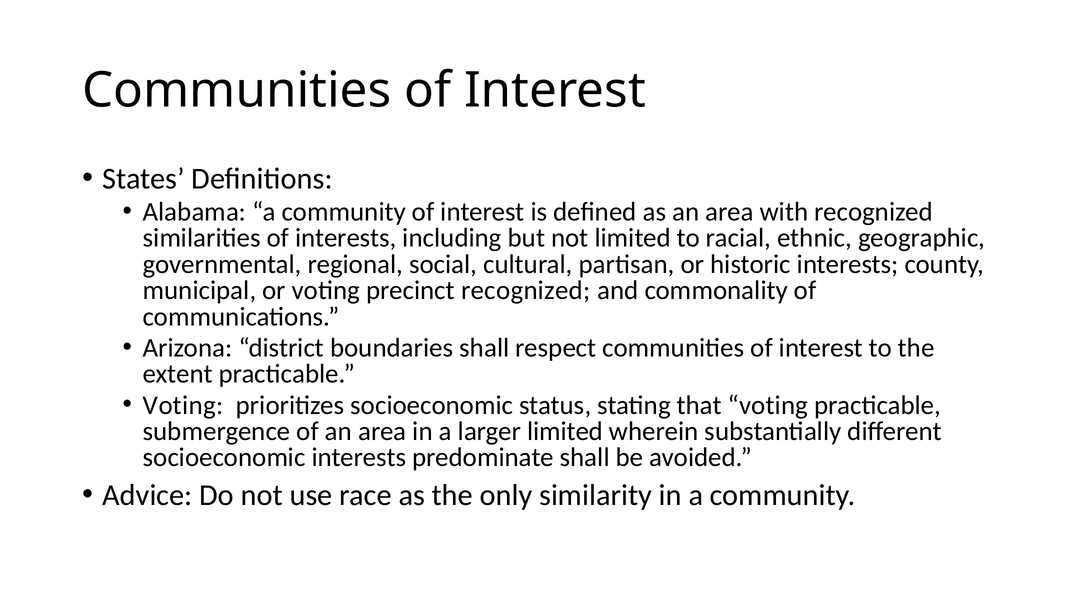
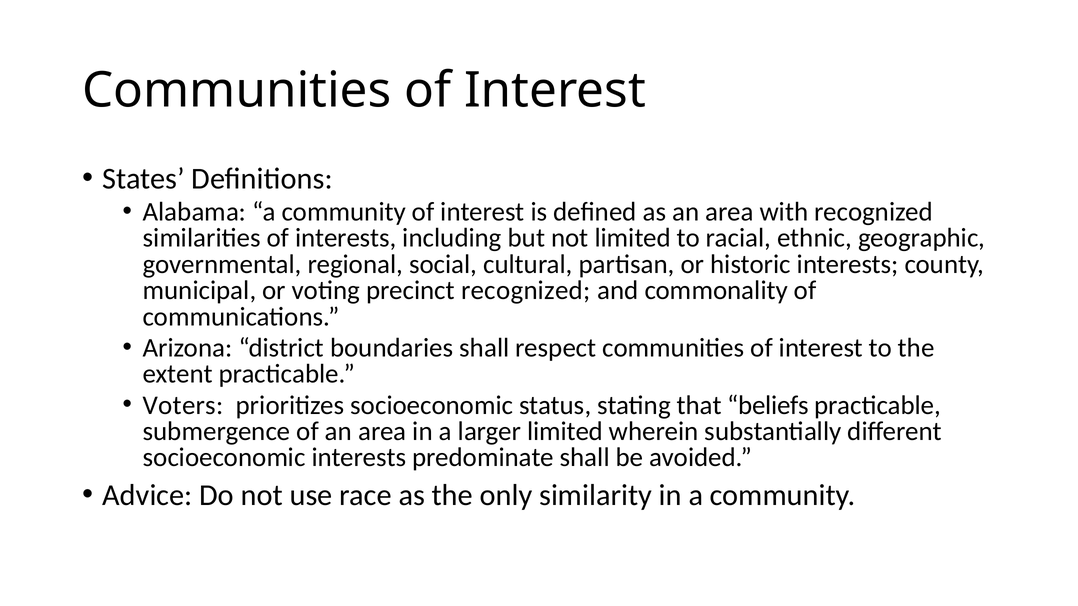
Voting: Voting -> Voters (183, 405)
that voting: voting -> beliefs (768, 405)
